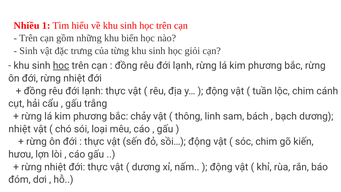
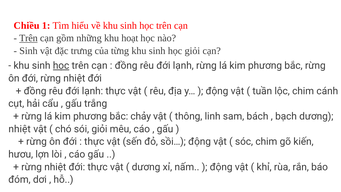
Nhiều: Nhiều -> Chiều (27, 26)
Trên underline: none -> present (28, 38)
biển: biển -> hoạt (130, 38)
sói loại: loại -> giỏi (99, 129)
